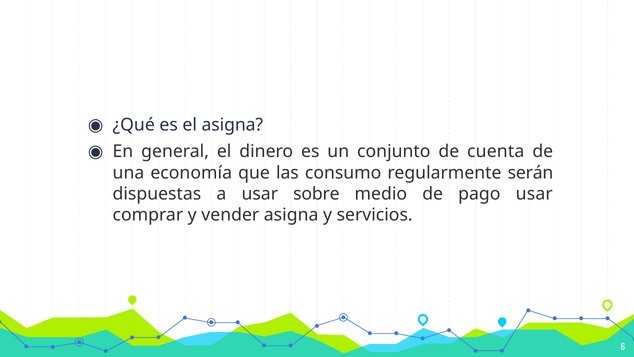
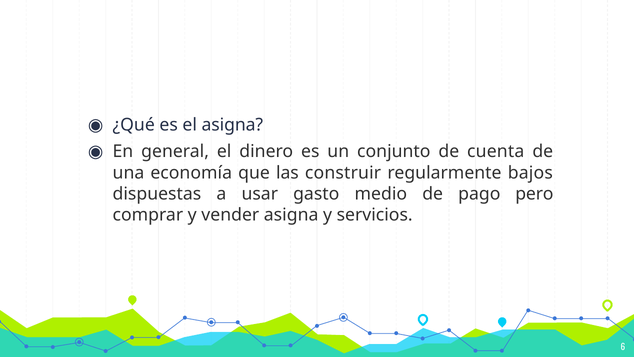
consumo: consumo -> construir (343, 173)
serán: serán -> bajos (530, 173)
sobre: sobre -> gasto (316, 194)
pago usar: usar -> pero (534, 194)
